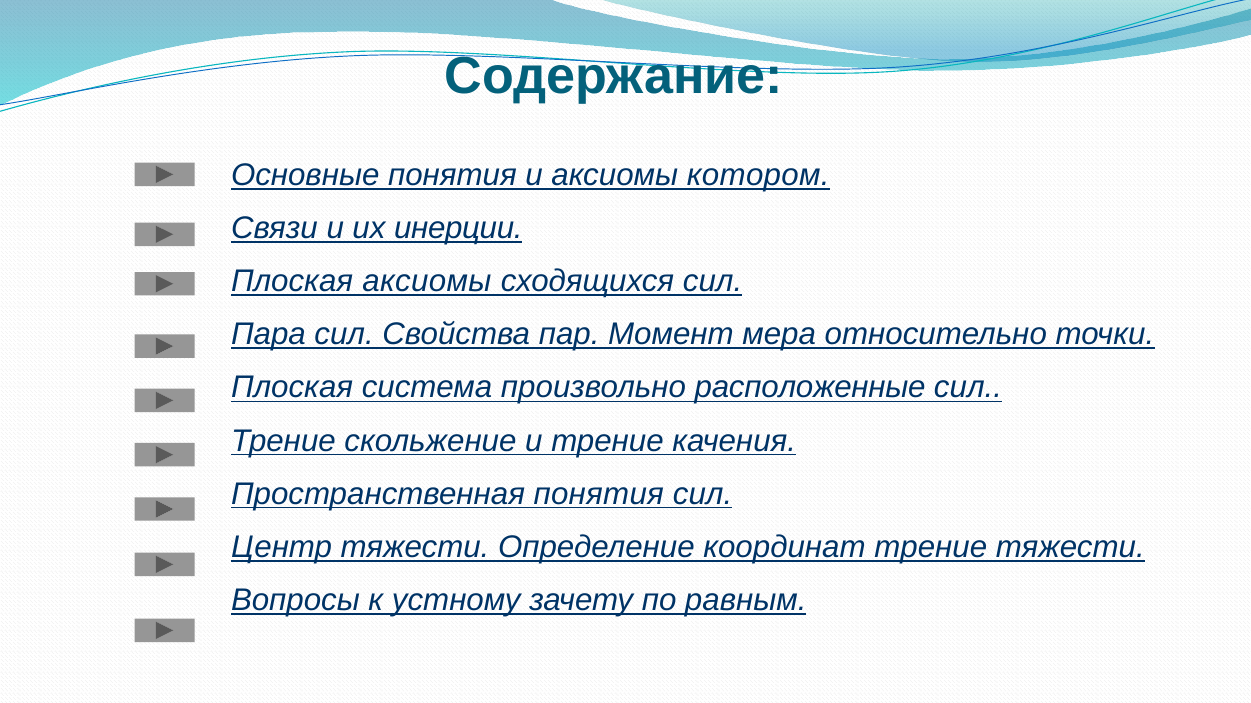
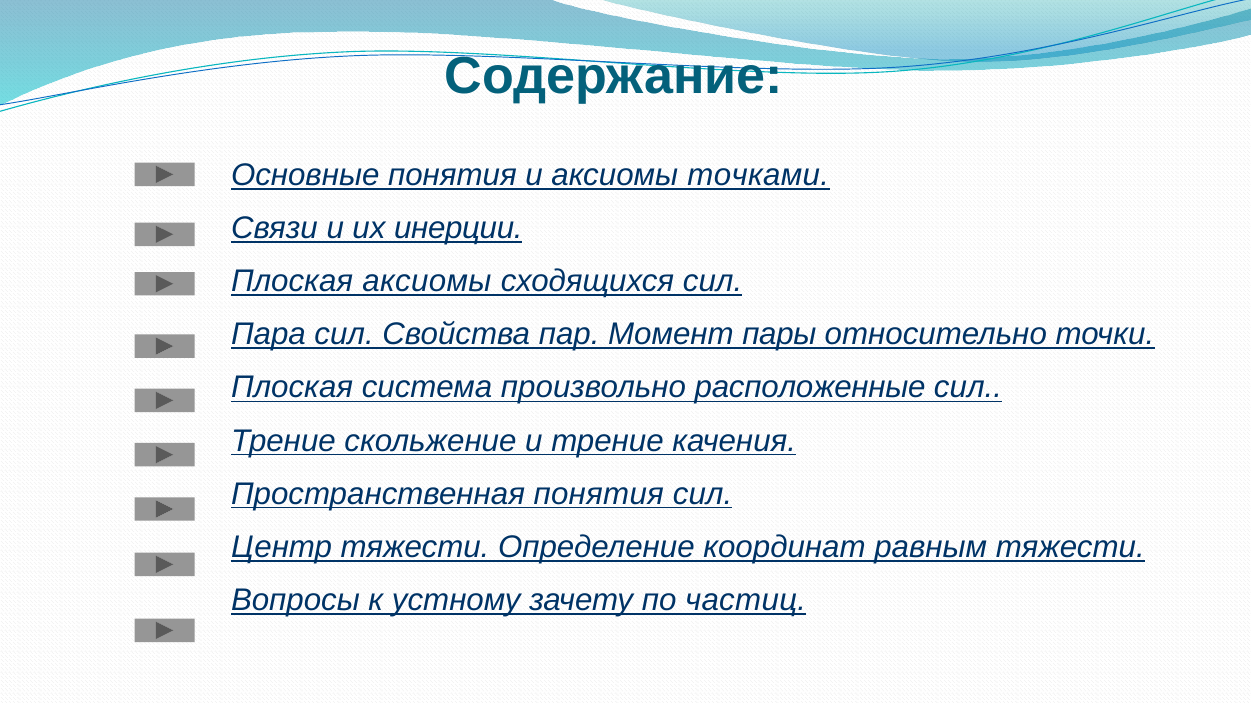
котором: котором -> точками (758, 175)
мера: мера -> пары (779, 335)
координат трение: трение -> равным (931, 548)
равным: равным -> частиц (746, 601)
